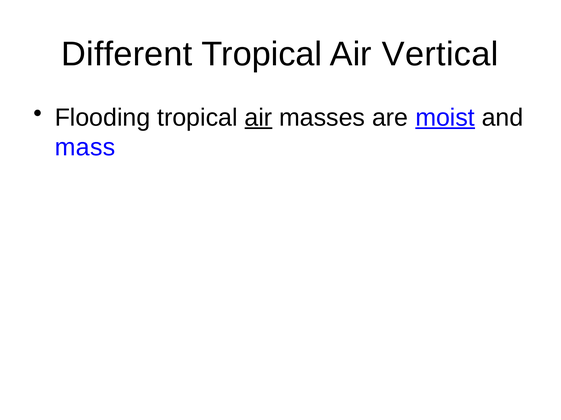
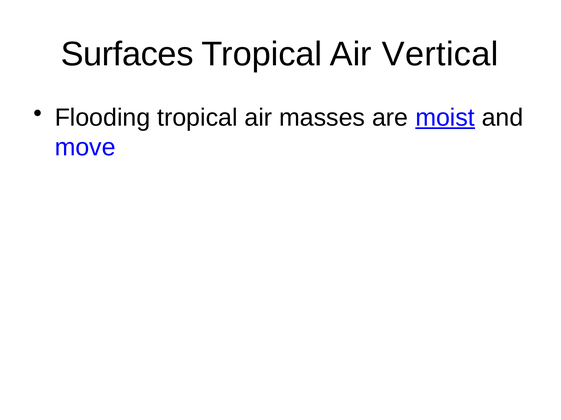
Different: Different -> Surfaces (127, 54)
air underline: present -> none (258, 118)
mass: mass -> move (85, 148)
